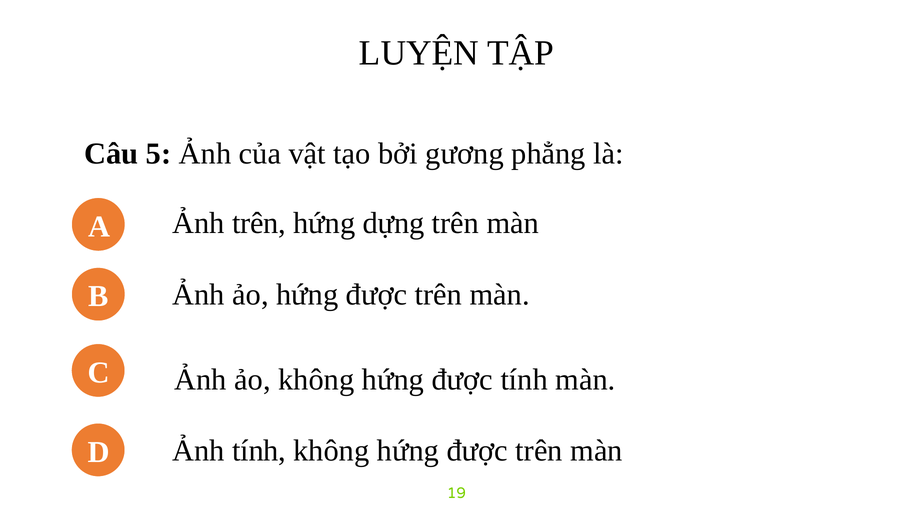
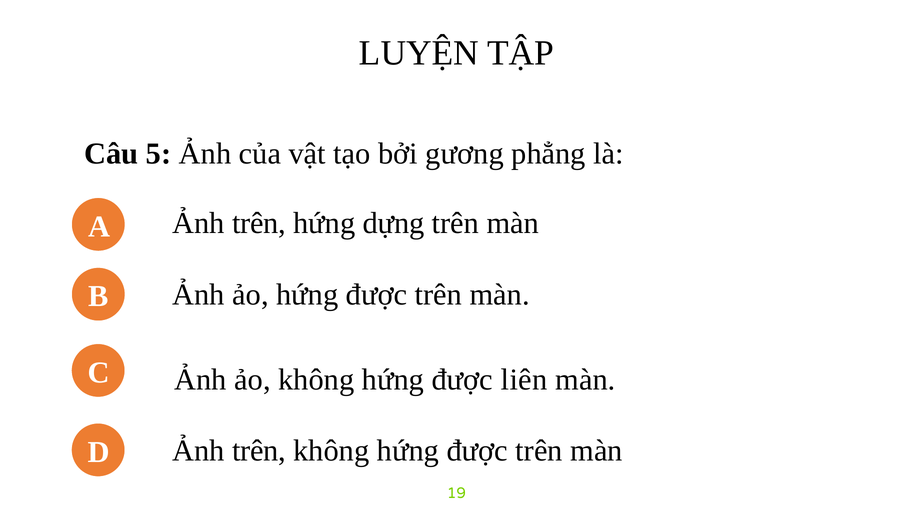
được tính: tính -> liên (524, 380)
tính: tính -> trên (259, 451)
